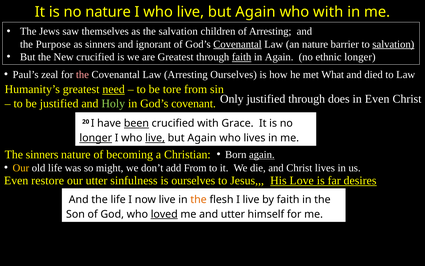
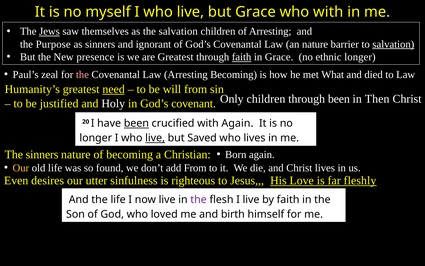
no nature: nature -> myself (108, 12)
Again: Again -> Grace (256, 12)
Jews underline: none -> present (49, 31)
Covenantal underline: present -> none (237, 44)
New crucified: crucified -> presence (95, 57)
in Again: Again -> Grace (279, 57)
Arresting Ourselves: Ourselves -> Becoming (234, 74)
tore: tore -> will (172, 89)
Holy colour: light green -> white (113, 103)
Only justified: justified -> children (266, 99)
through does: does -> been (339, 99)
in Even: Even -> Then (377, 99)
with Grace: Grace -> Again (237, 123)
longer underline: present -> none (96, 138)
Again: Again -> Saved (202, 138)
again underline: present -> none (262, 154)
might: might -> found (110, 168)
restore: restore -> desires (48, 180)
is ourselves: ourselves -> righteous (193, 180)
desires: desires -> fleshly (360, 180)
the colour: orange -> purple (199, 199)
loved underline: present -> none (164, 214)
and utter: utter -> birth (233, 214)
